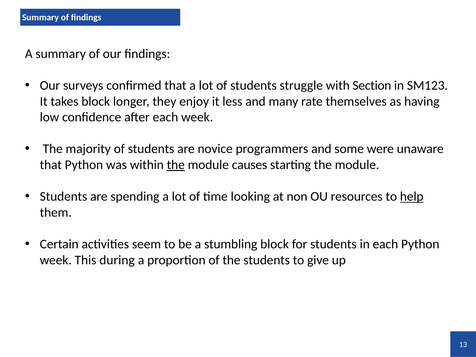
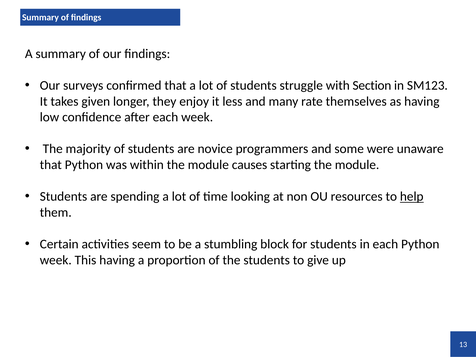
takes block: block -> given (96, 101)
the underline: present -> none (176, 165)
This during: during -> having (117, 260)
